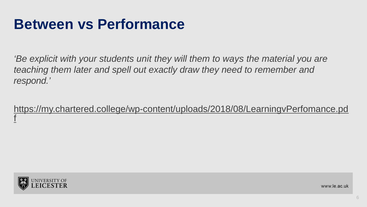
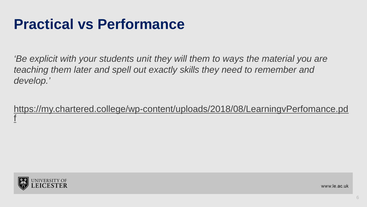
Between: Between -> Practical (44, 24)
draw: draw -> skills (190, 70)
respond: respond -> develop (32, 81)
